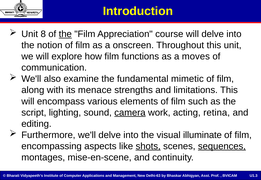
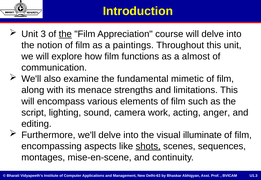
8: 8 -> 3 (43, 34)
onscreen: onscreen -> paintings (133, 45)
moves: moves -> almost (196, 57)
camera underline: present -> none (130, 113)
retina: retina -> anger (217, 113)
sequences underline: present -> none (222, 147)
